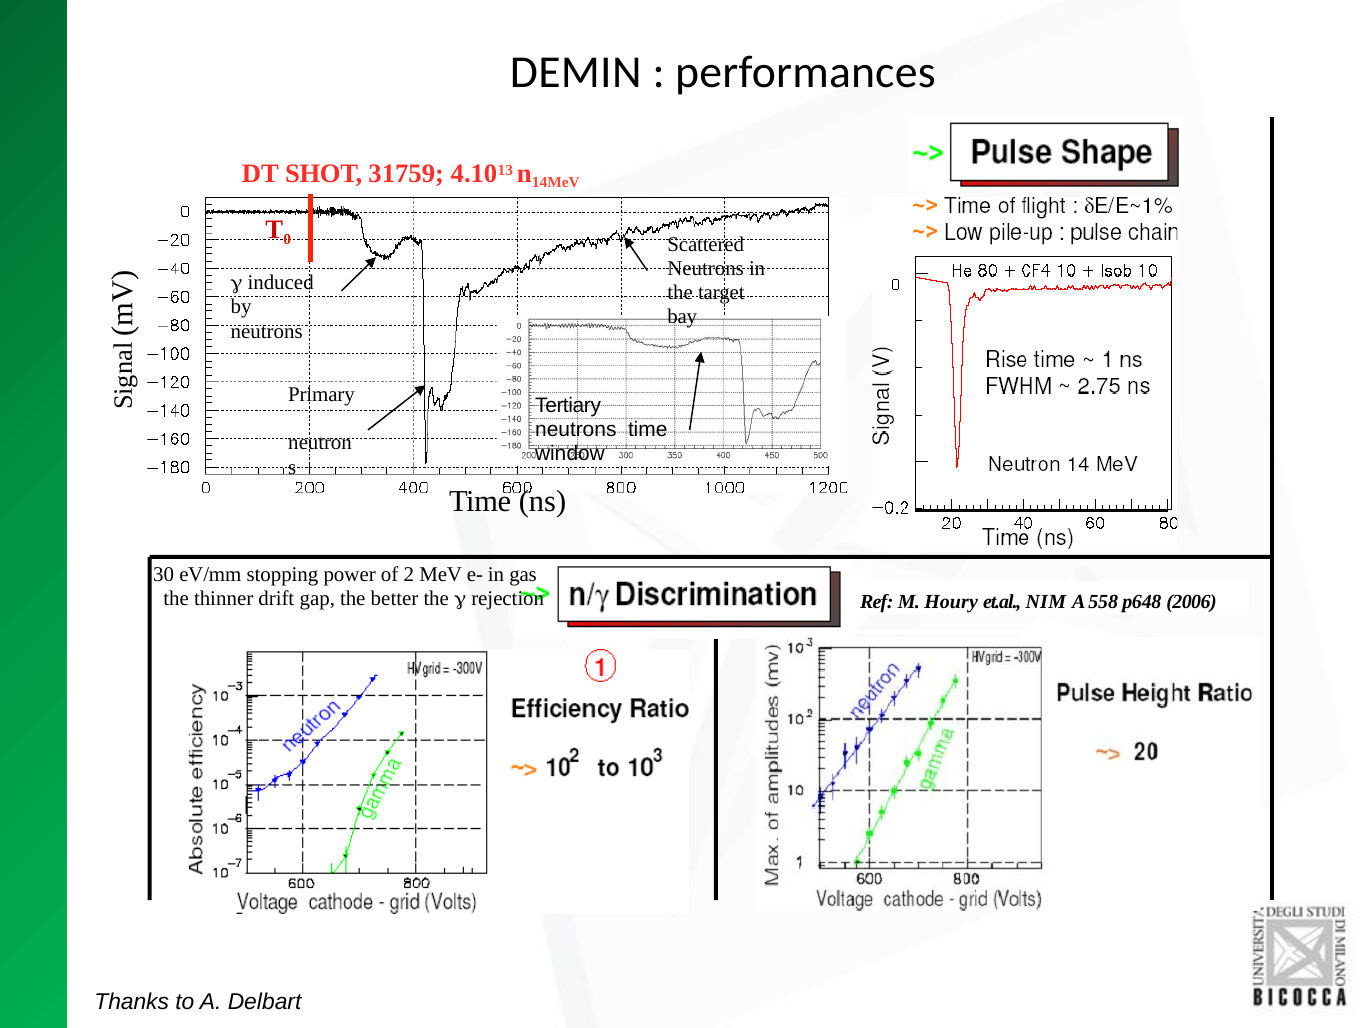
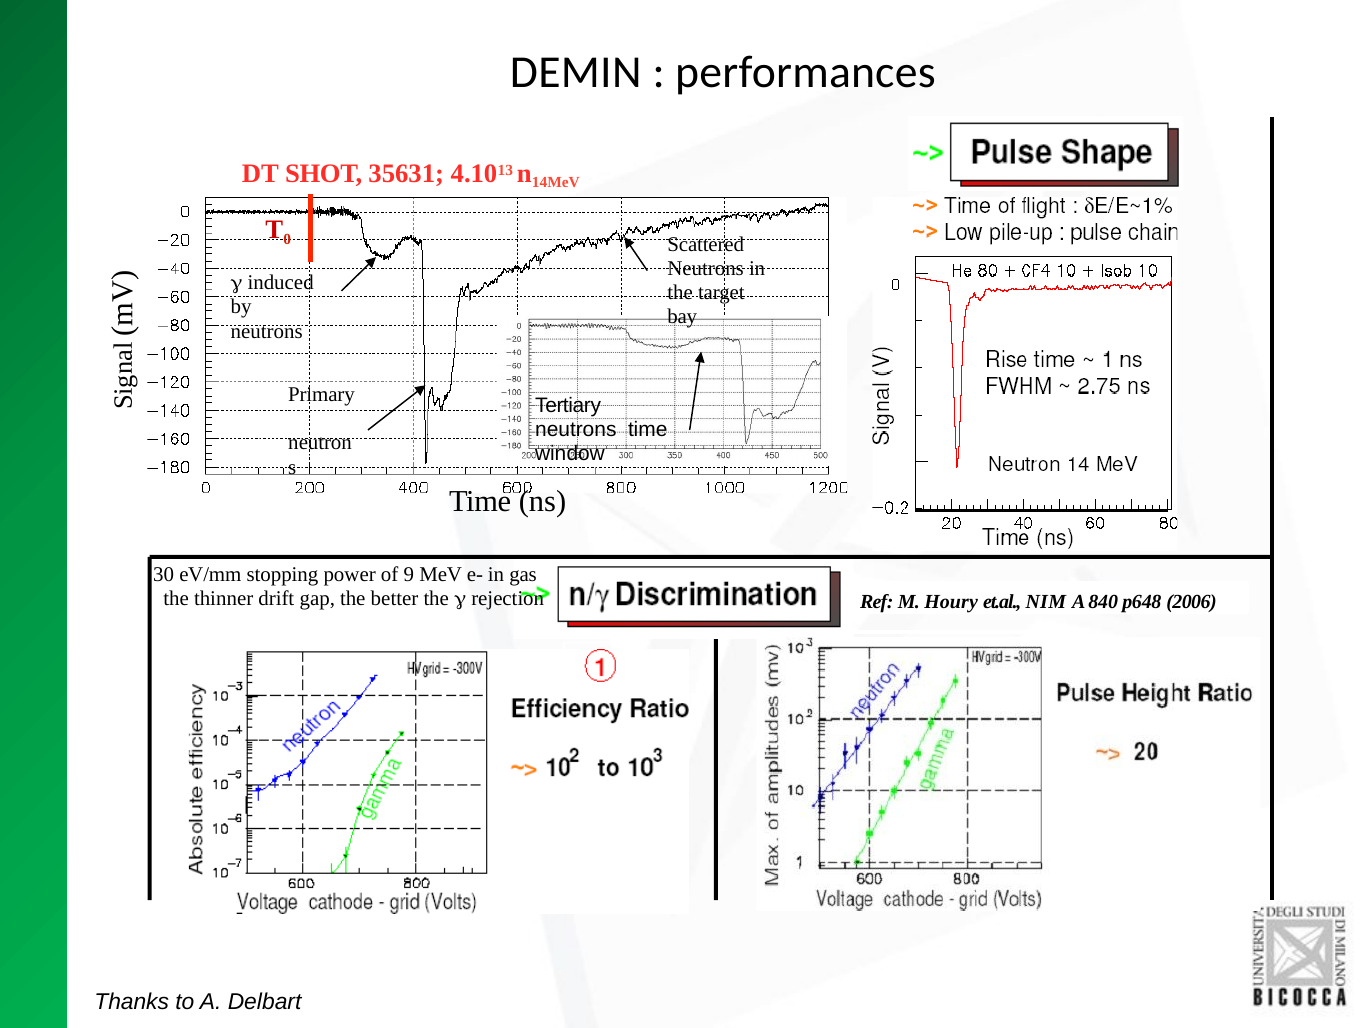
31759: 31759 -> 35631 (406, 173)
2: 2 -> 9 (409, 574)
558: 558 -> 840 (1103, 602)
